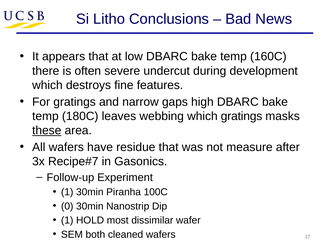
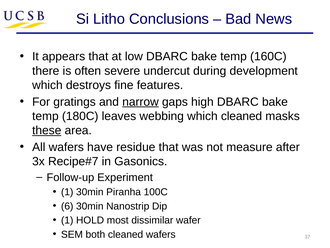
narrow underline: none -> present (140, 102)
which gratings: gratings -> cleaned (242, 116)
0: 0 -> 6 (67, 206)
